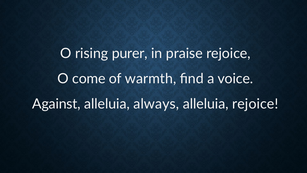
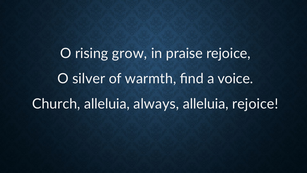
purer: purer -> grow (130, 53)
come: come -> silver (89, 79)
Against: Against -> Church (56, 104)
